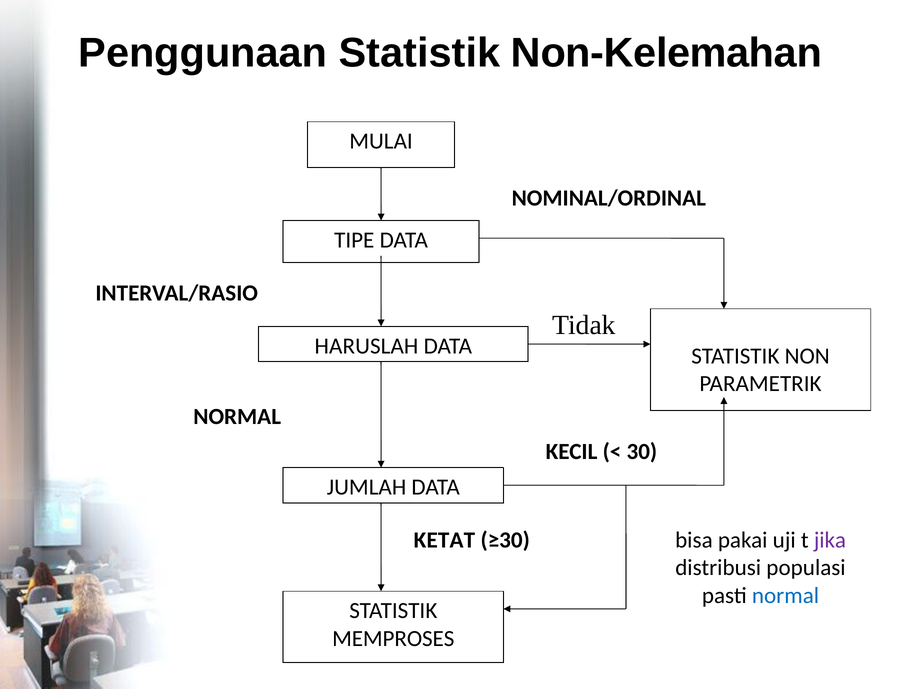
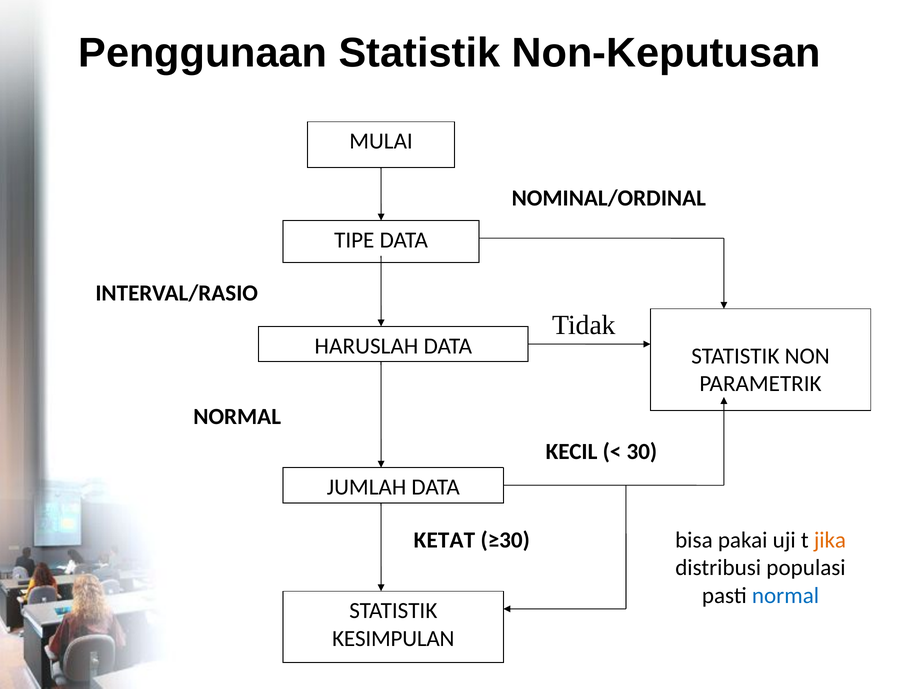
Non-Kelemahan: Non-Kelemahan -> Non-Keputusan (666, 53)
jika colour: purple -> orange (830, 540)
MEMPROSES: MEMPROSES -> KESIMPULAN (393, 639)
